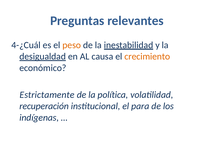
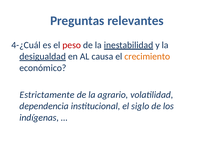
peso colour: orange -> red (72, 45)
política: política -> agrario (113, 94)
recuperación: recuperación -> dependencia (44, 106)
para: para -> siglo (140, 106)
